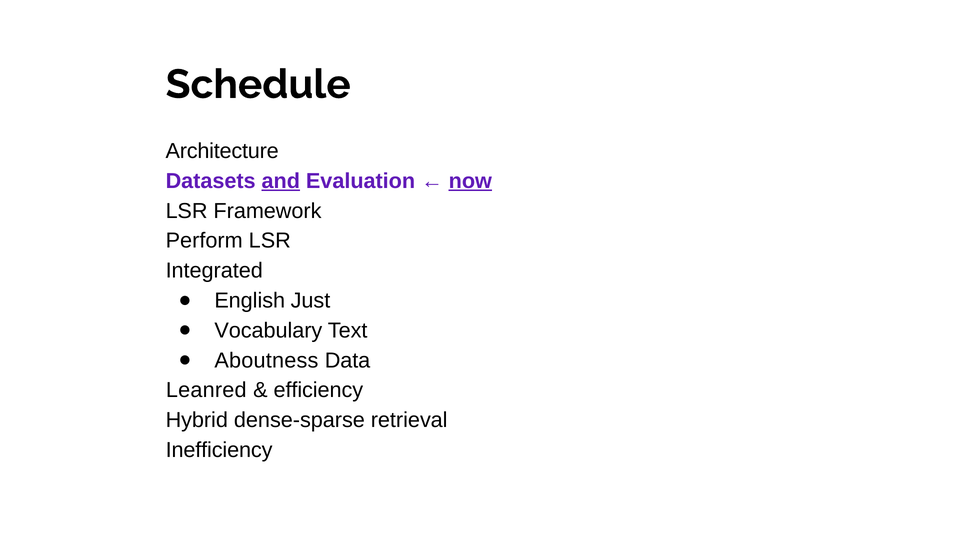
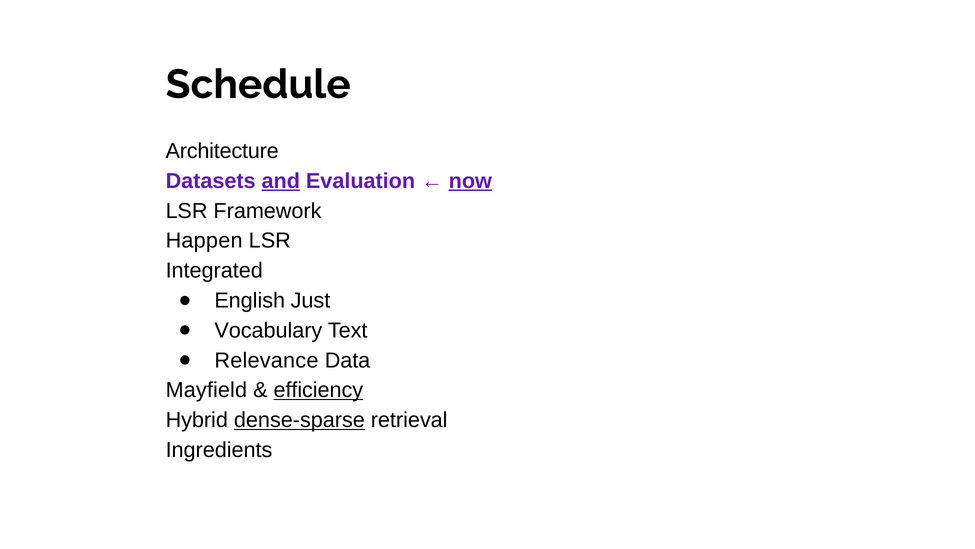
Perform: Perform -> Happen (204, 241)
Aboutness: Aboutness -> Relevance (266, 360)
Leanred: Leanred -> Mayfield (206, 390)
efficiency underline: none -> present (318, 390)
dense-sparse underline: none -> present (299, 420)
Inefficiency: Inefficiency -> Ingredients (219, 450)
